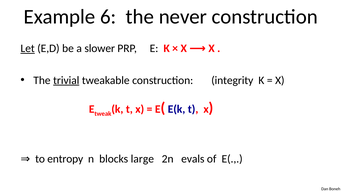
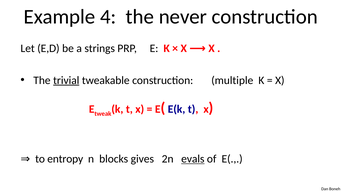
6: 6 -> 4 (108, 17)
Let underline: present -> none (28, 49)
slower: slower -> strings (100, 49)
integrity: integrity -> multiple (232, 80)
large: large -> gives (142, 159)
evals underline: none -> present (193, 159)
